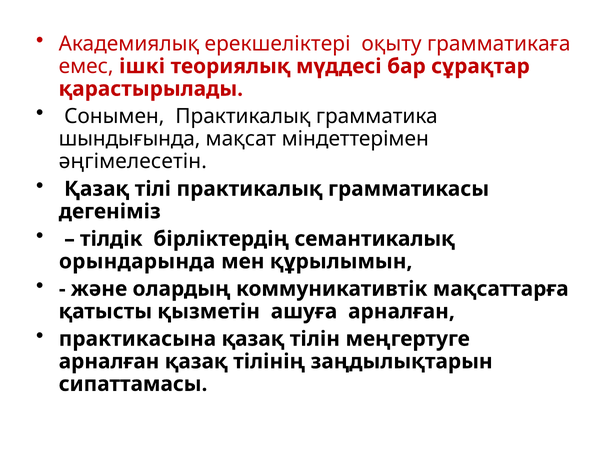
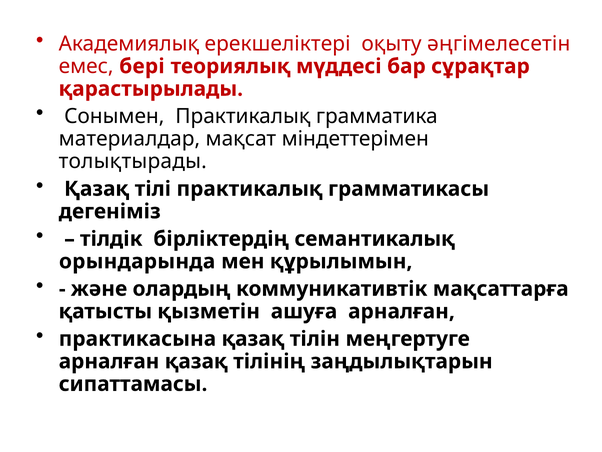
грамматикаға: грамматикаға -> әңгімелесетін (499, 44)
ішкі: ішкі -> бері (142, 66)
шындығында: шындығында -> материалдар (129, 139)
әңгімелесетін: әңгімелесетін -> толықтырады (133, 161)
